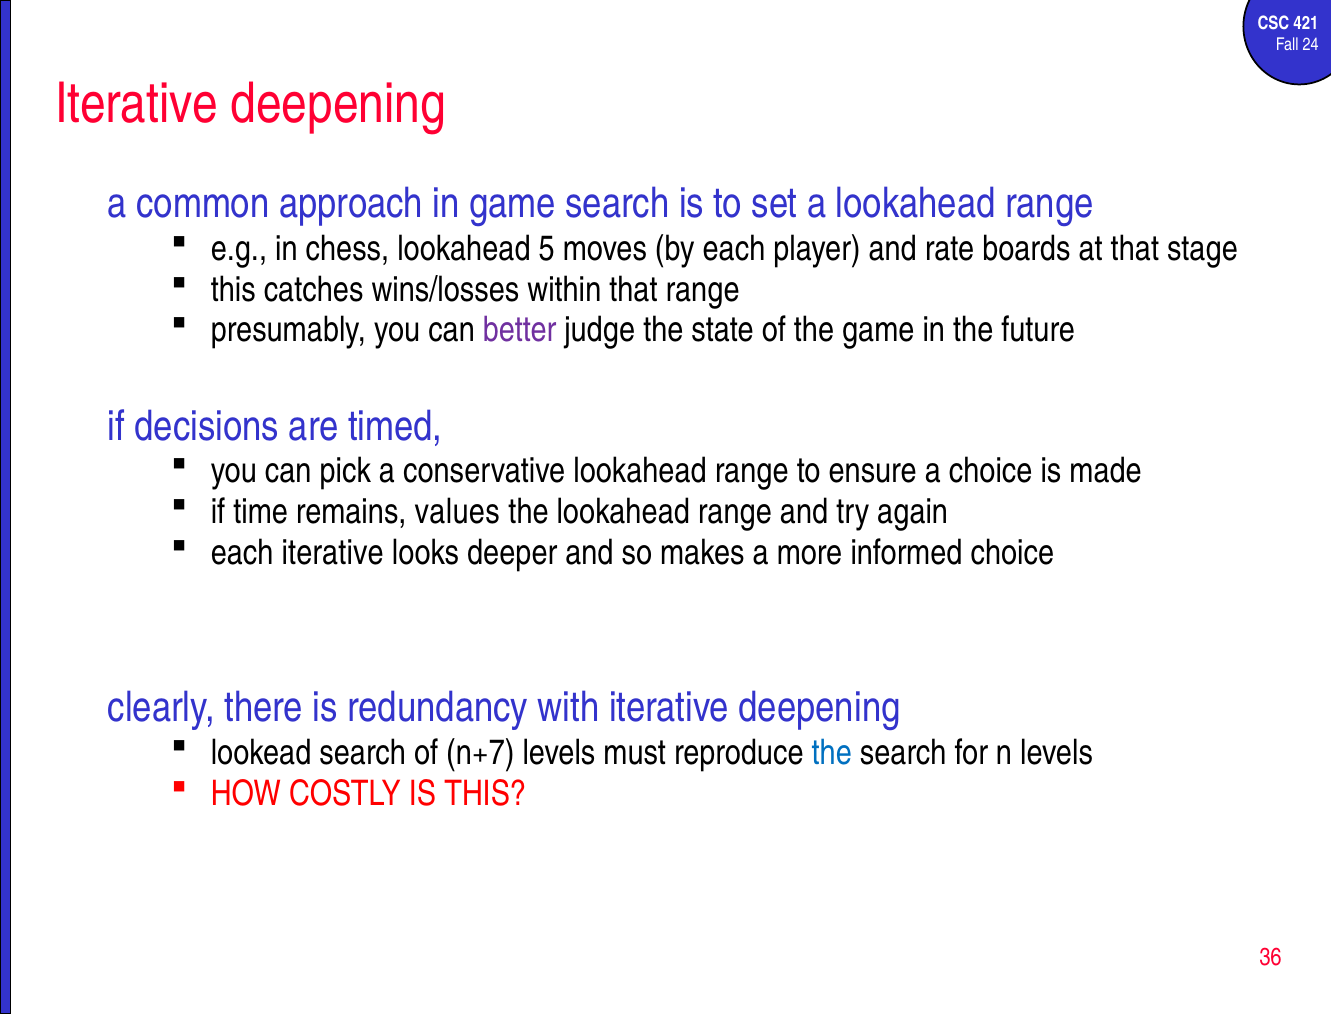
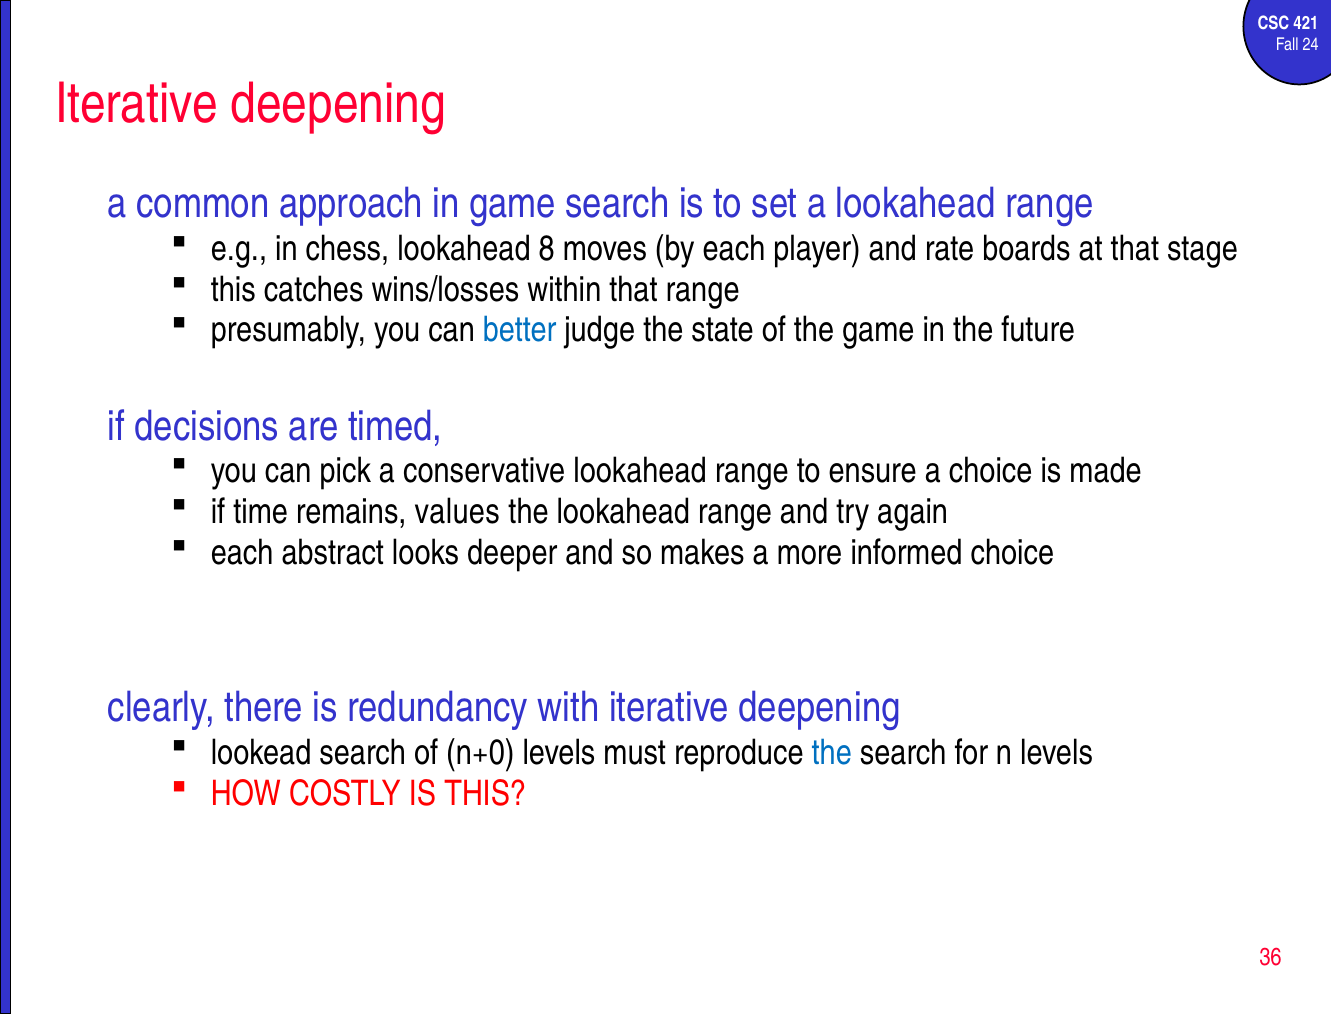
5: 5 -> 8 (547, 249)
better colour: purple -> blue (520, 330)
each iterative: iterative -> abstract (333, 553)
n+7: n+7 -> n+0 (480, 753)
